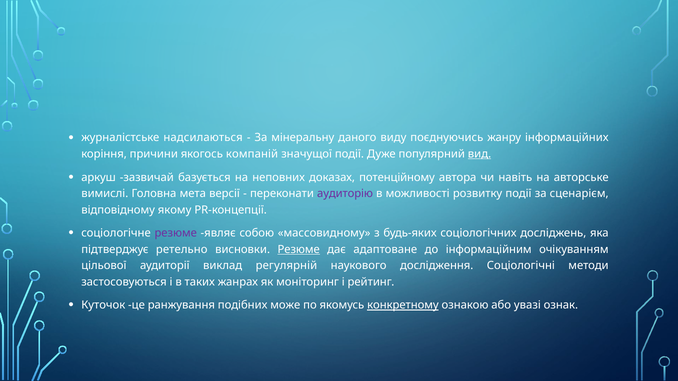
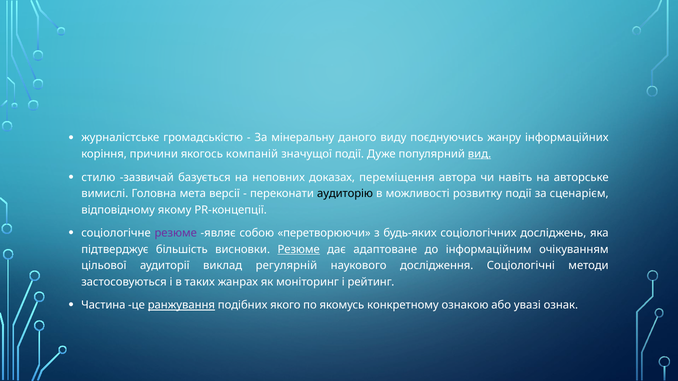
надсилаються: надсилаються -> громадськістю (203, 138)
аркуш: аркуш -> стилю (98, 177)
потенційному: потенційному -> переміщення (397, 177)
аудиторію colour: purple -> black (345, 194)
массовидному: массовидному -> перетворюючи (324, 233)
ретельно: ретельно -> більшість (182, 250)
Куточок: Куточок -> Частина (103, 305)
ранжування underline: none -> present (181, 305)
може: може -> якого (285, 305)
конкретному underline: present -> none (403, 305)
